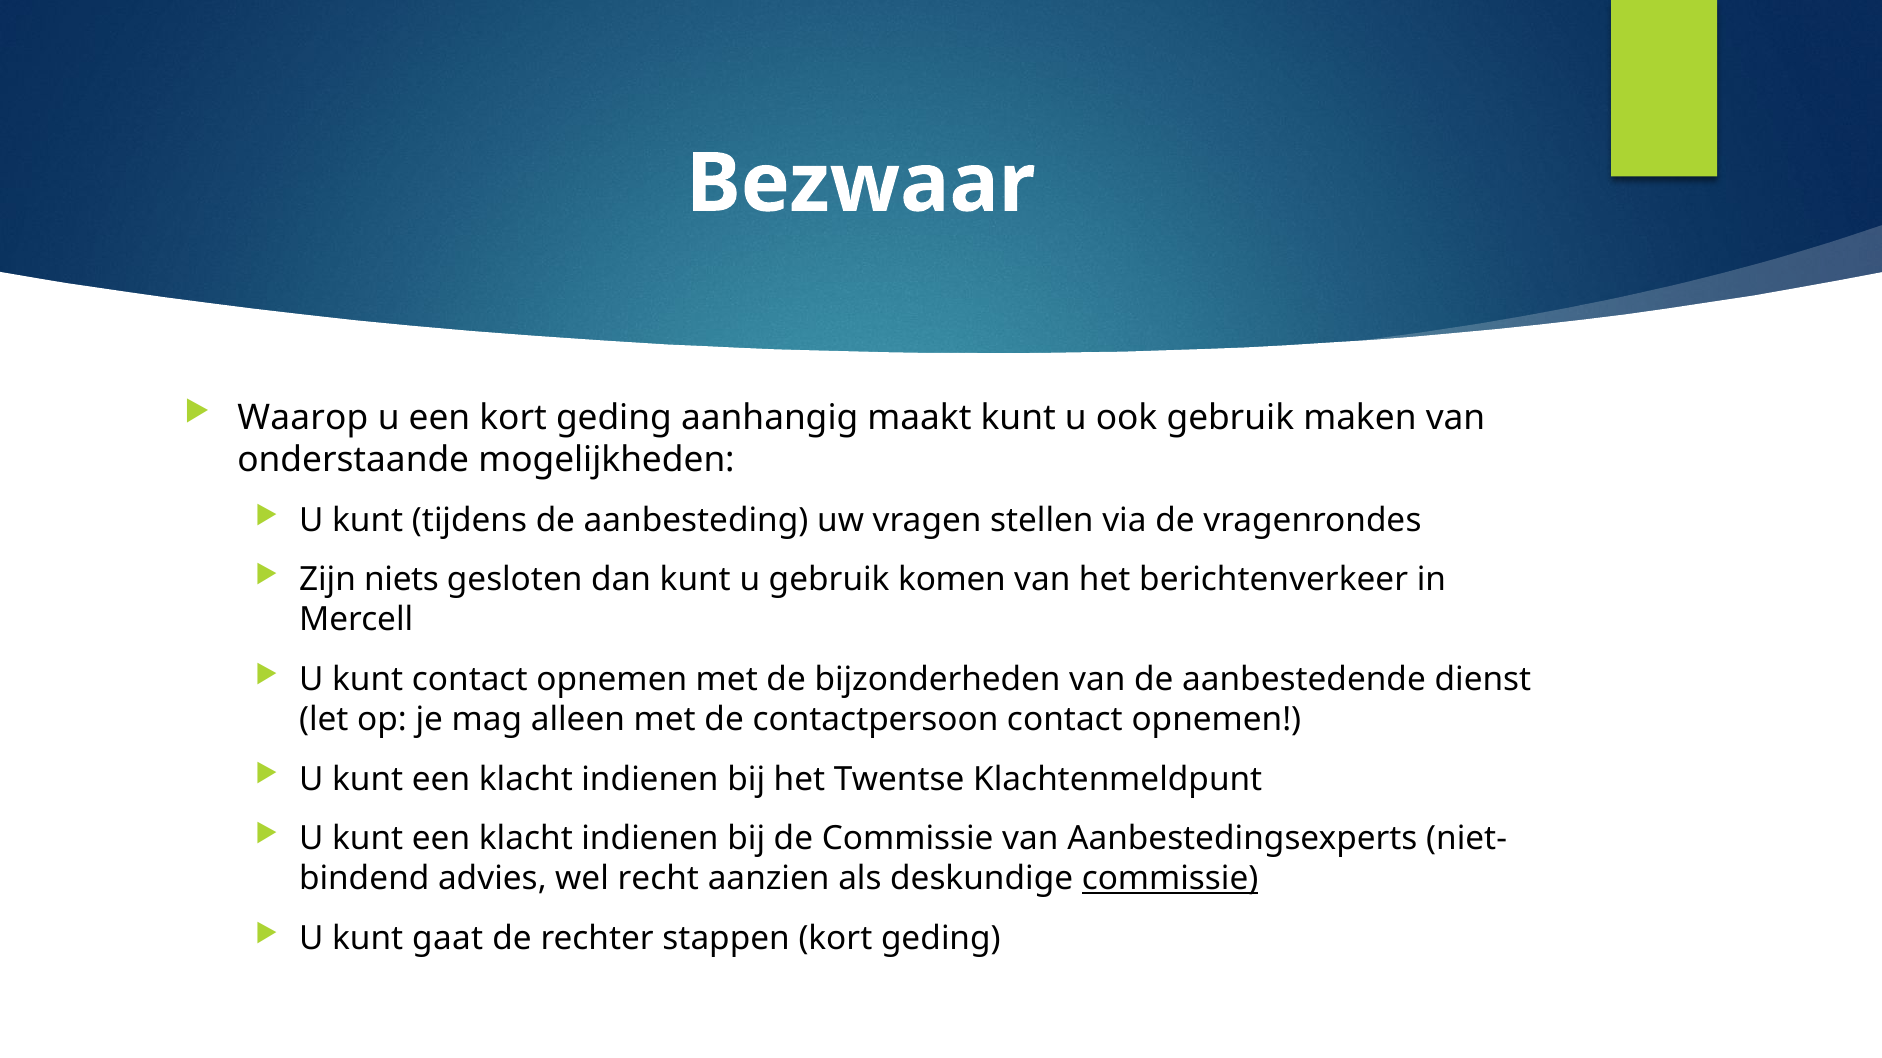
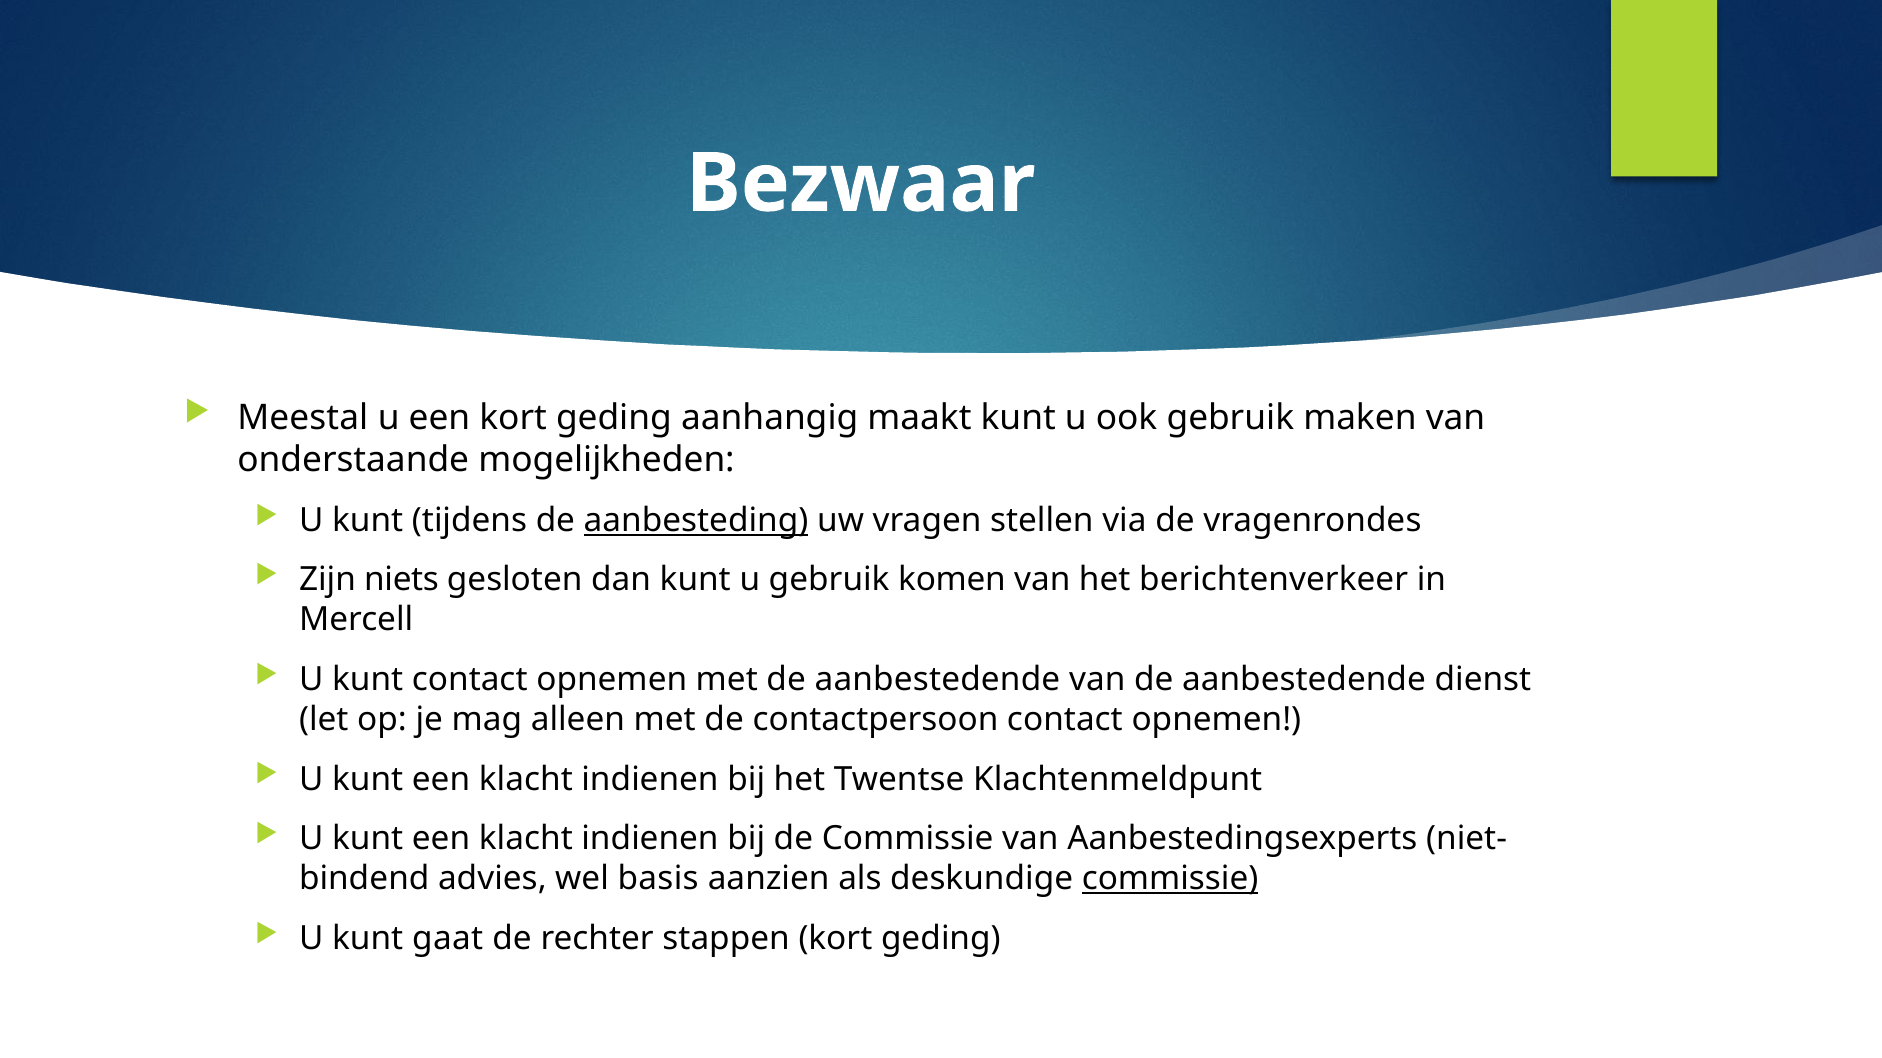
Waarop: Waarop -> Meestal (303, 418)
aanbesteding underline: none -> present (696, 521)
met de bijzonderheden: bijzonderheden -> aanbestedende (937, 680)
recht: recht -> basis (658, 879)
